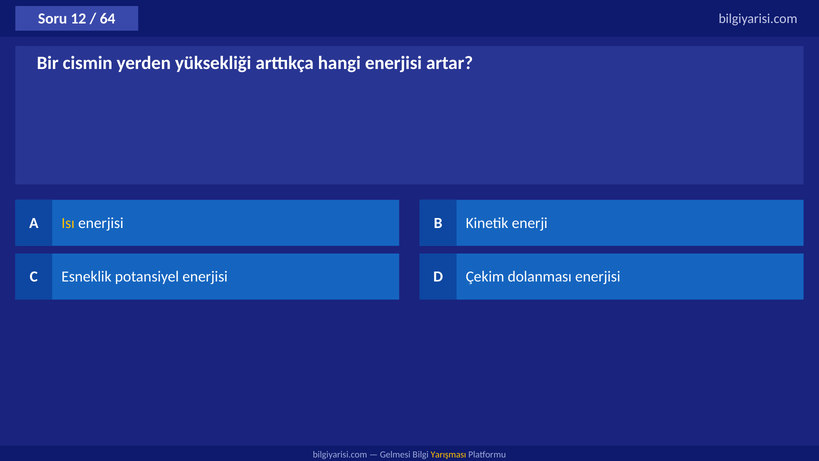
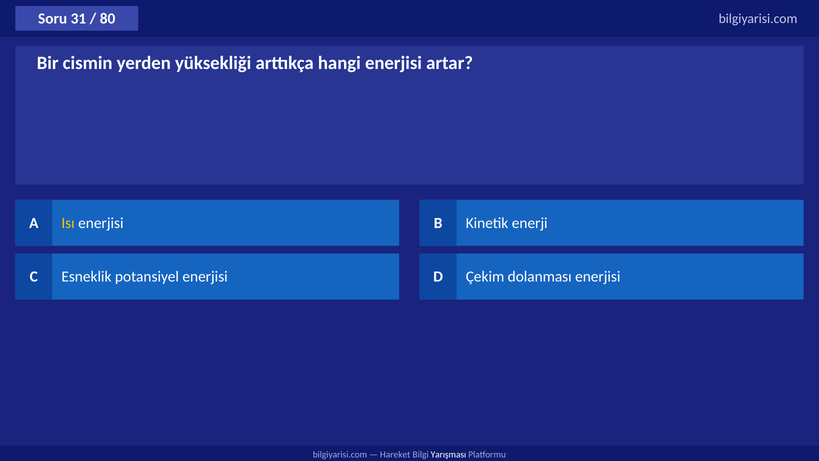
12: 12 -> 31 (78, 19)
64: 64 -> 80 (108, 19)
Gelmesi: Gelmesi -> Hareket (395, 454)
Yarışması colour: yellow -> white (448, 454)
